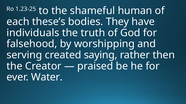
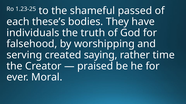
human: human -> passed (135, 11)
then: then -> time (164, 55)
Water: Water -> Moral (47, 78)
